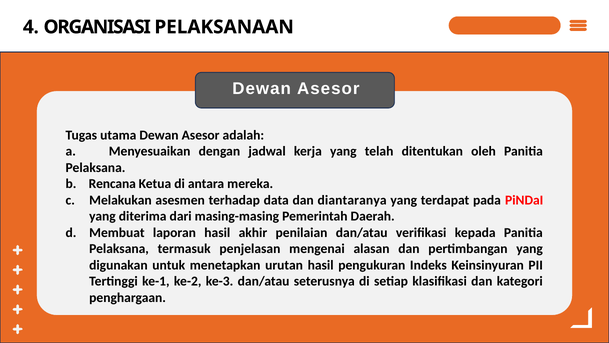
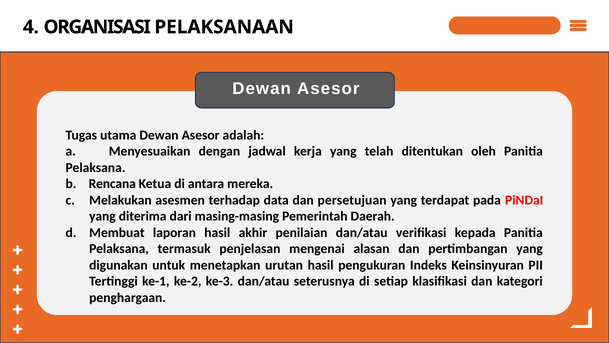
diantaranya: diantaranya -> persetujuan (352, 200)
